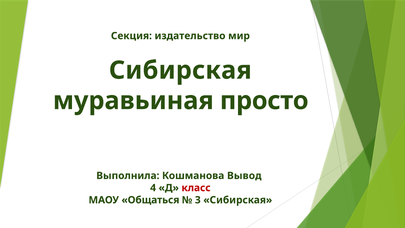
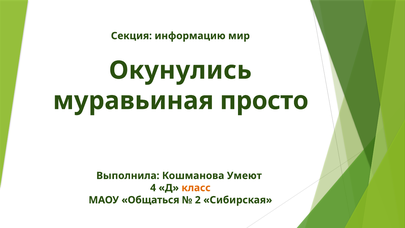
издательство: издательство -> информацию (190, 36)
Сибирская: Сибирская -> Окунулись (180, 70)
Вывод: Вывод -> Умеют (244, 176)
класс colour: red -> orange (196, 188)
3: 3 -> 2 (198, 200)
